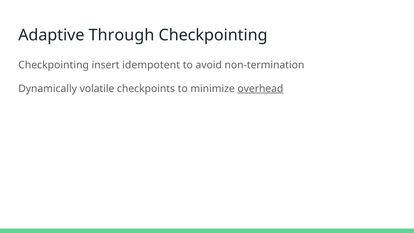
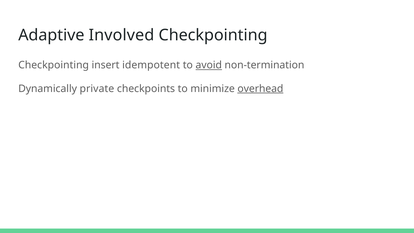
Through: Through -> Involved (121, 35)
avoid underline: none -> present (209, 65)
volatile: volatile -> private (97, 89)
